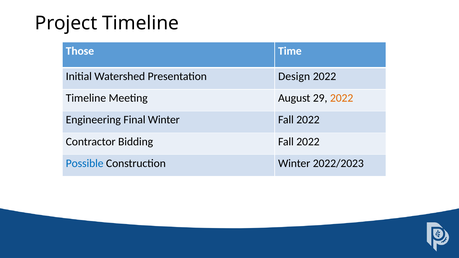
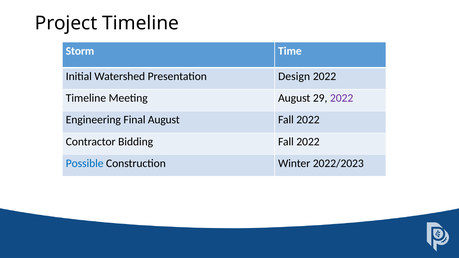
Those: Those -> Storm (80, 51)
2022 colour: orange -> purple (342, 98)
Final Winter: Winter -> August (164, 120)
